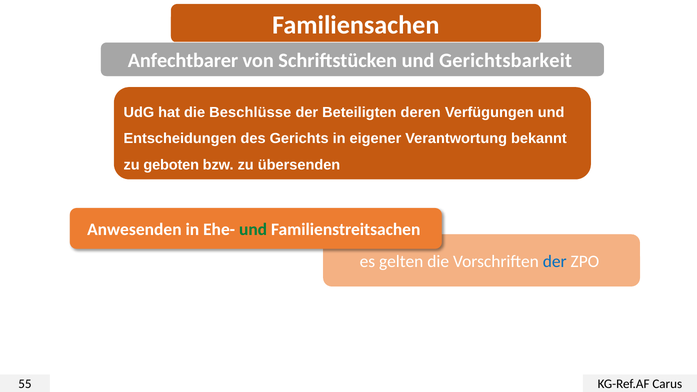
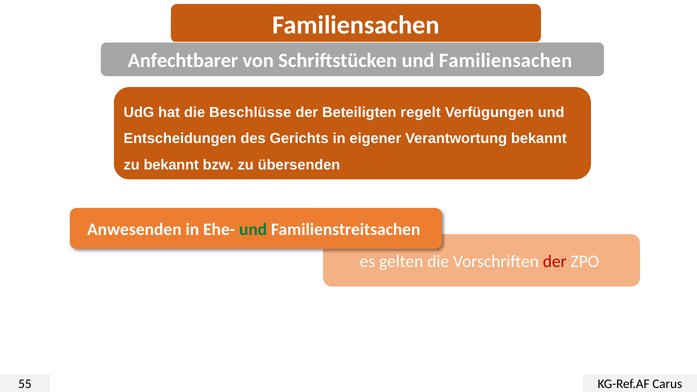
und Gerichtsbarkeit: Gerichtsbarkeit -> Familiensachen (506, 61)
deren: deren -> regelt (421, 112)
zu geboten: geboten -> bekannt (171, 165)
der colour: blue -> red (555, 262)
